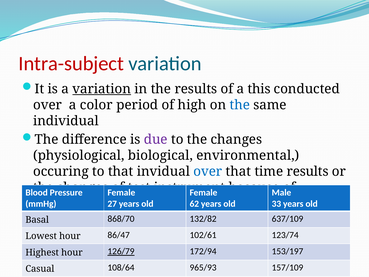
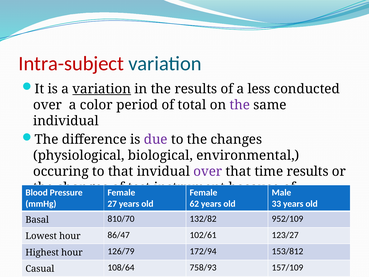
this: this -> less (259, 89)
high: high -> total (192, 105)
the colour: blue -> purple (240, 105)
over colour: blue -> purple (208, 171)
868/70: 868/70 -> 810/70 (121, 219)
637/109: 637/109 -> 952/109 (287, 219)
123/74: 123/74 -> 123/27 (285, 235)
126/79 underline: present -> none (121, 251)
153/197: 153/197 -> 153/812 (287, 251)
965/93: 965/93 -> 758/93 (203, 267)
